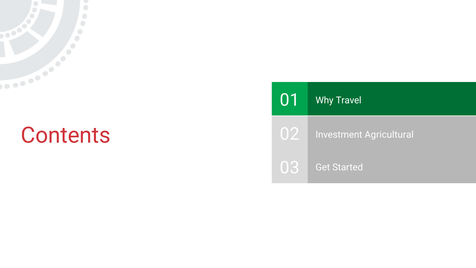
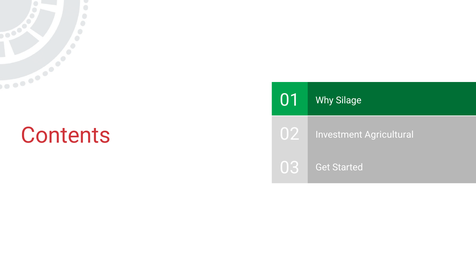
Travel: Travel -> Silage (349, 100)
